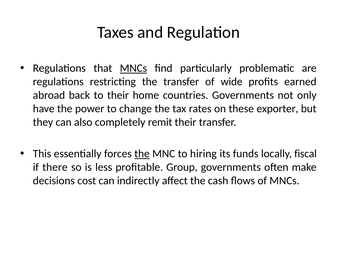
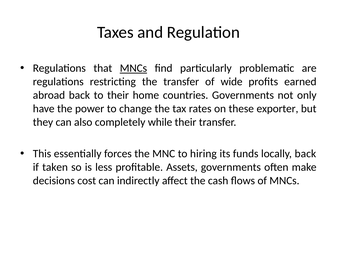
remit: remit -> while (160, 122)
the underline: present -> none (142, 154)
locally fiscal: fiscal -> back (305, 154)
there: there -> taken (55, 167)
Group: Group -> Assets (182, 167)
